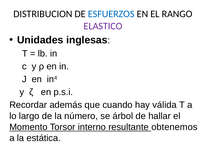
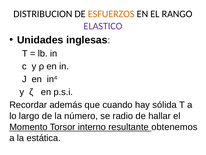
ESFUERZOS colour: blue -> orange (111, 14)
válida: válida -> sólida (165, 105)
árbol: árbol -> radio (123, 116)
